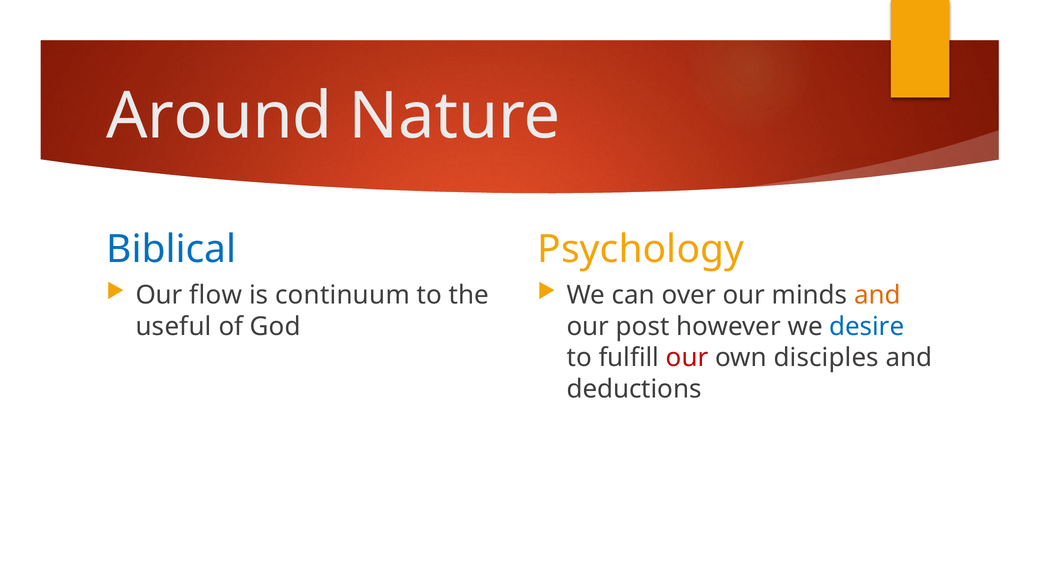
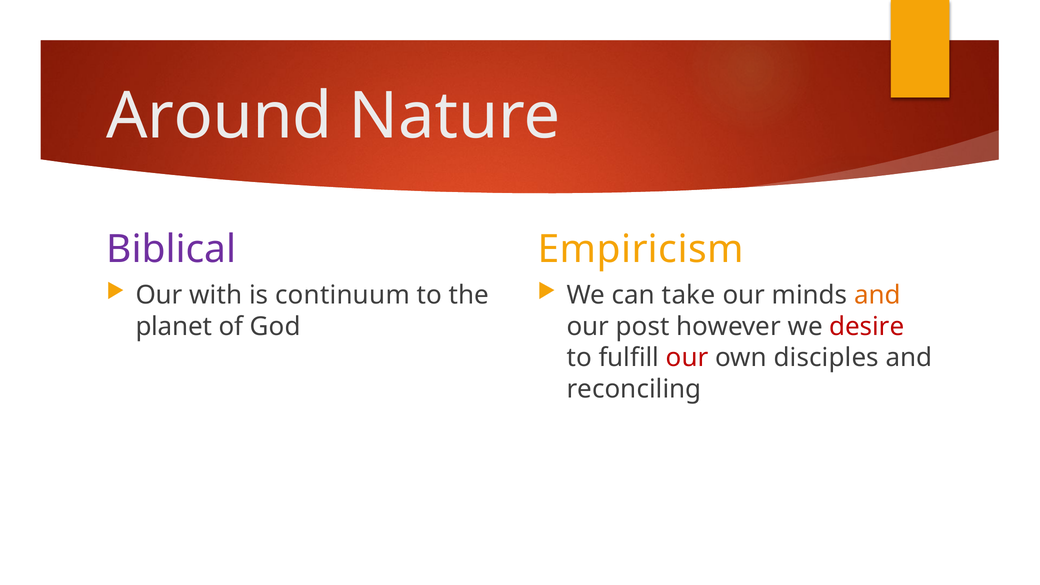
Biblical colour: blue -> purple (171, 249)
Psychology: Psychology -> Empiricism (641, 249)
flow: flow -> with (216, 295)
over: over -> take (689, 295)
useful: useful -> planet (174, 327)
desire colour: blue -> red (867, 327)
deductions: deductions -> reconciling (634, 389)
